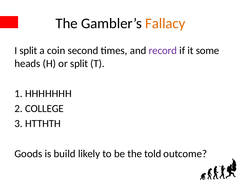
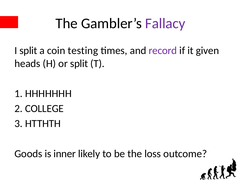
Fallacy colour: orange -> purple (165, 23)
second: second -> testing (83, 51)
some: some -> given (208, 51)
build: build -> inner (65, 153)
told: told -> loss (153, 153)
